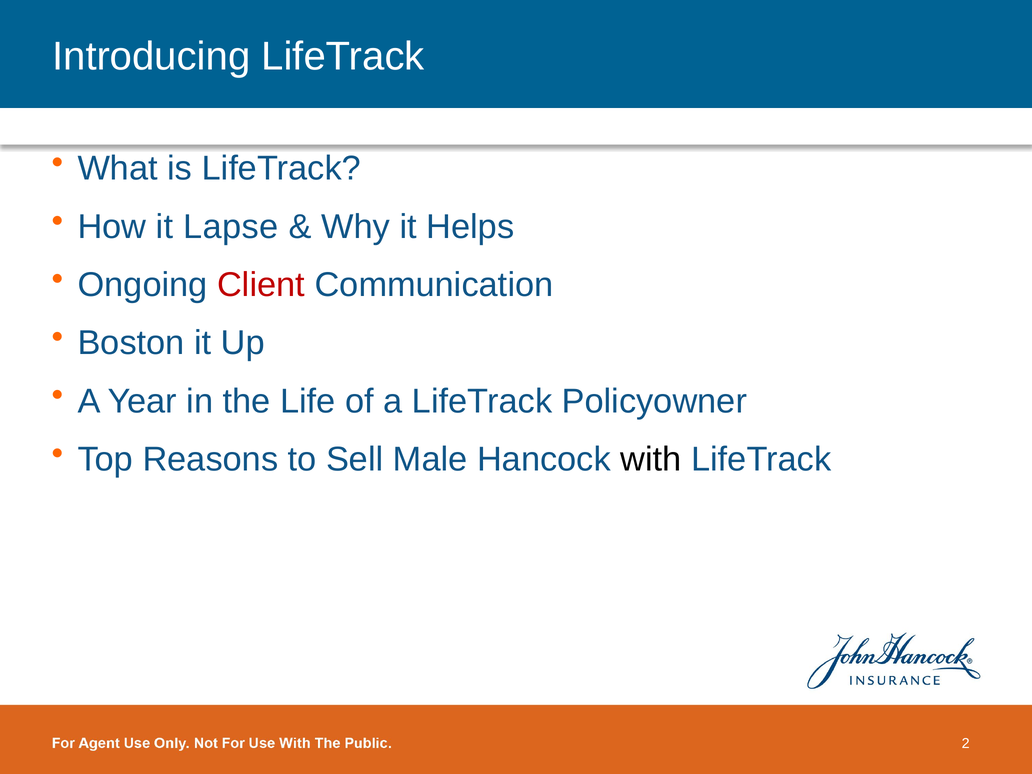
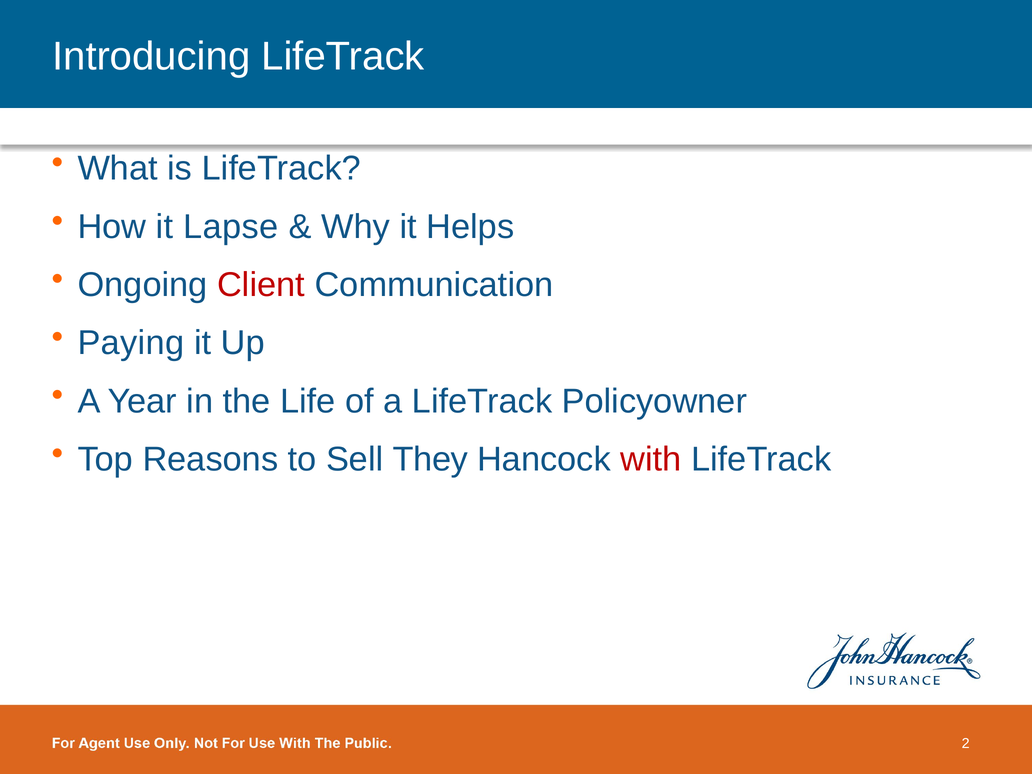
Boston: Boston -> Paying (131, 343)
Male: Male -> They (430, 459)
with colour: black -> red (651, 459)
